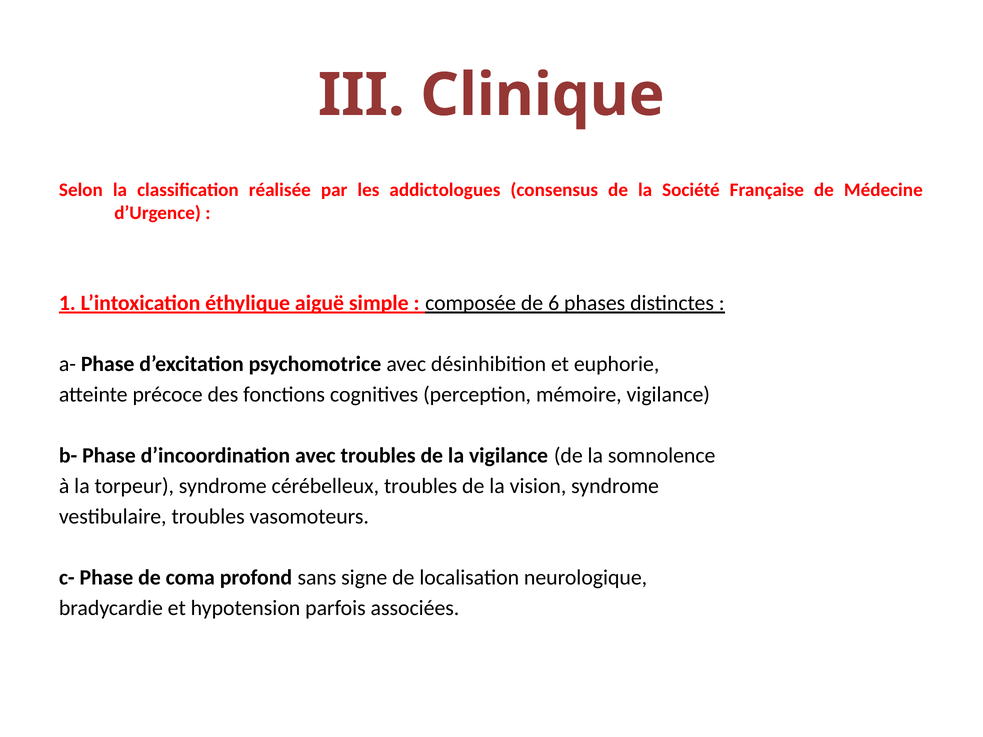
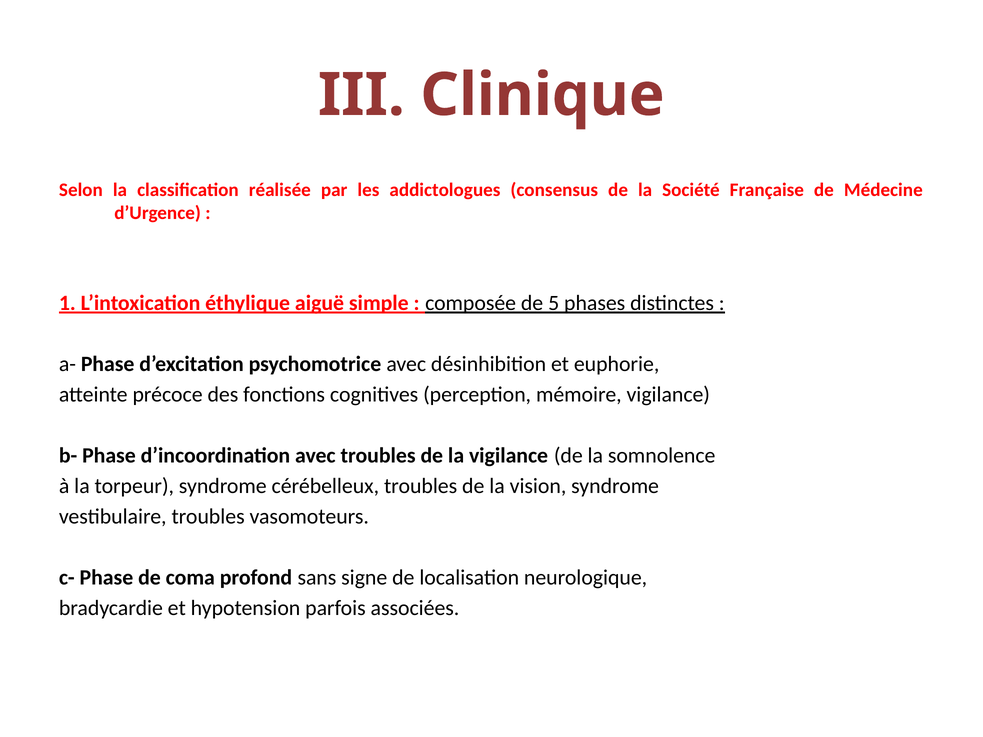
6: 6 -> 5 (554, 303)
